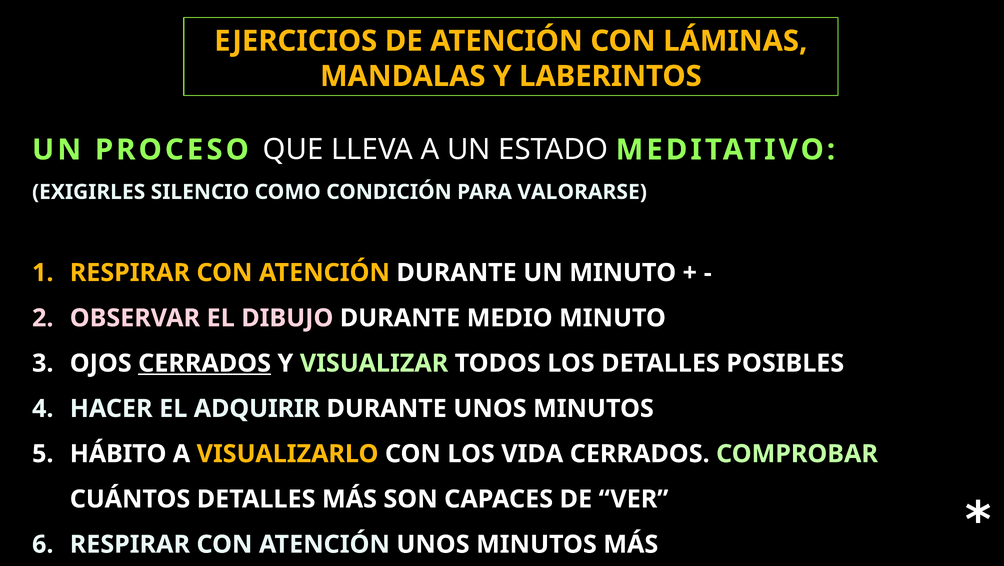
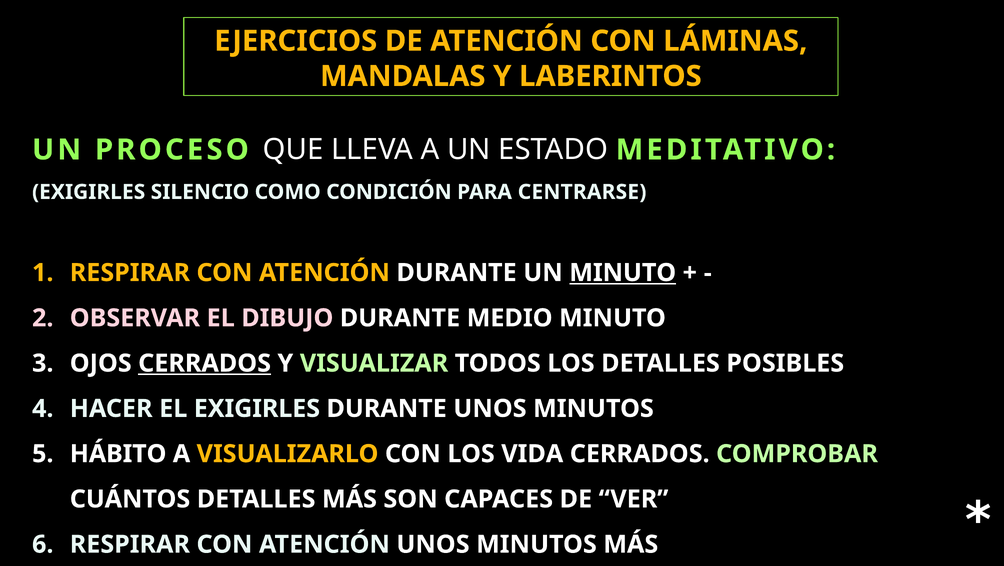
VALORARSE: VALORARSE -> CENTRARSE (582, 192)
MINUTO underline: none -> present (623, 273)
EL ADQUIRIR: ADQUIRIR -> EXIGIRLES (257, 408)
